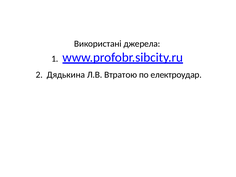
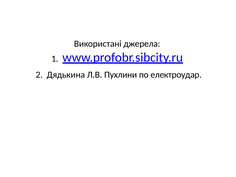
Втратою: Втратою -> Пухлини (121, 75)
